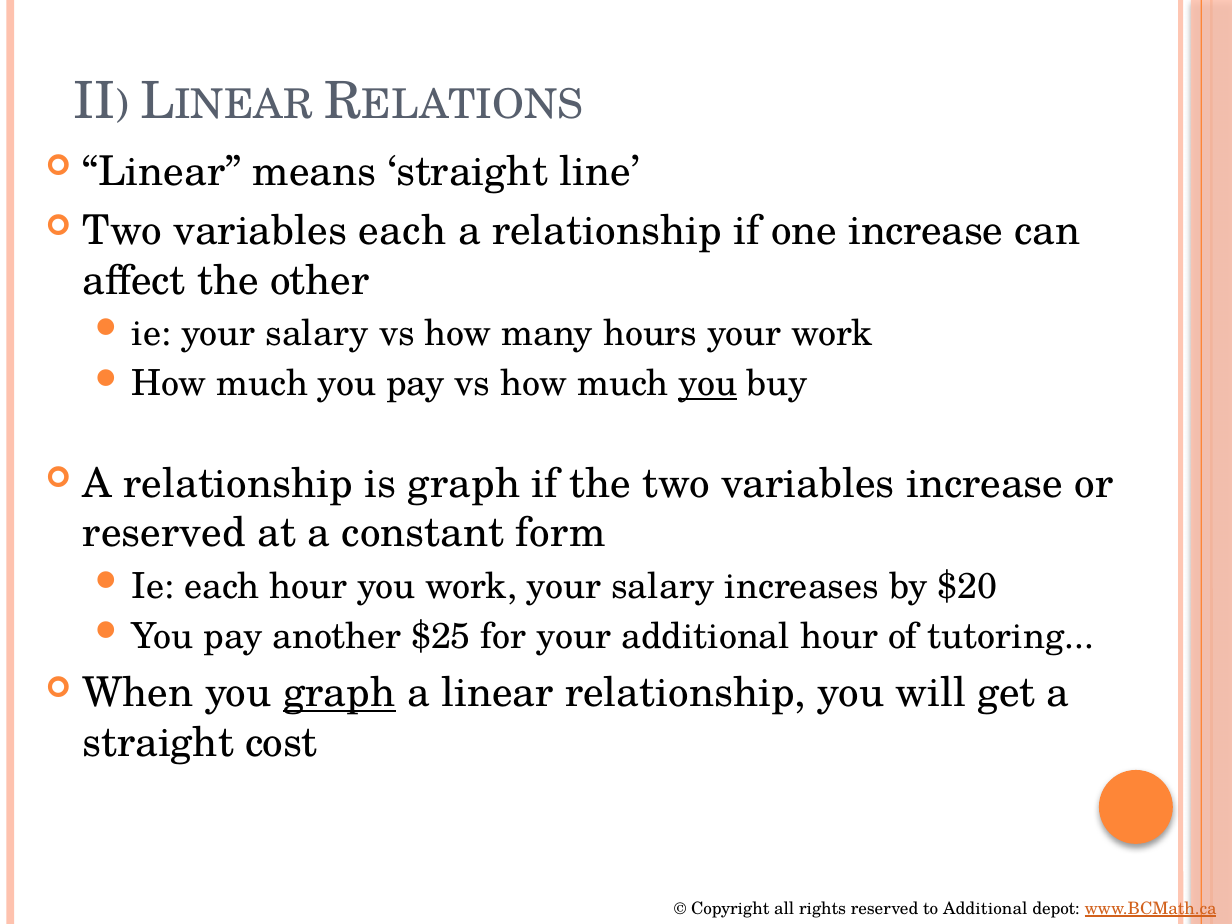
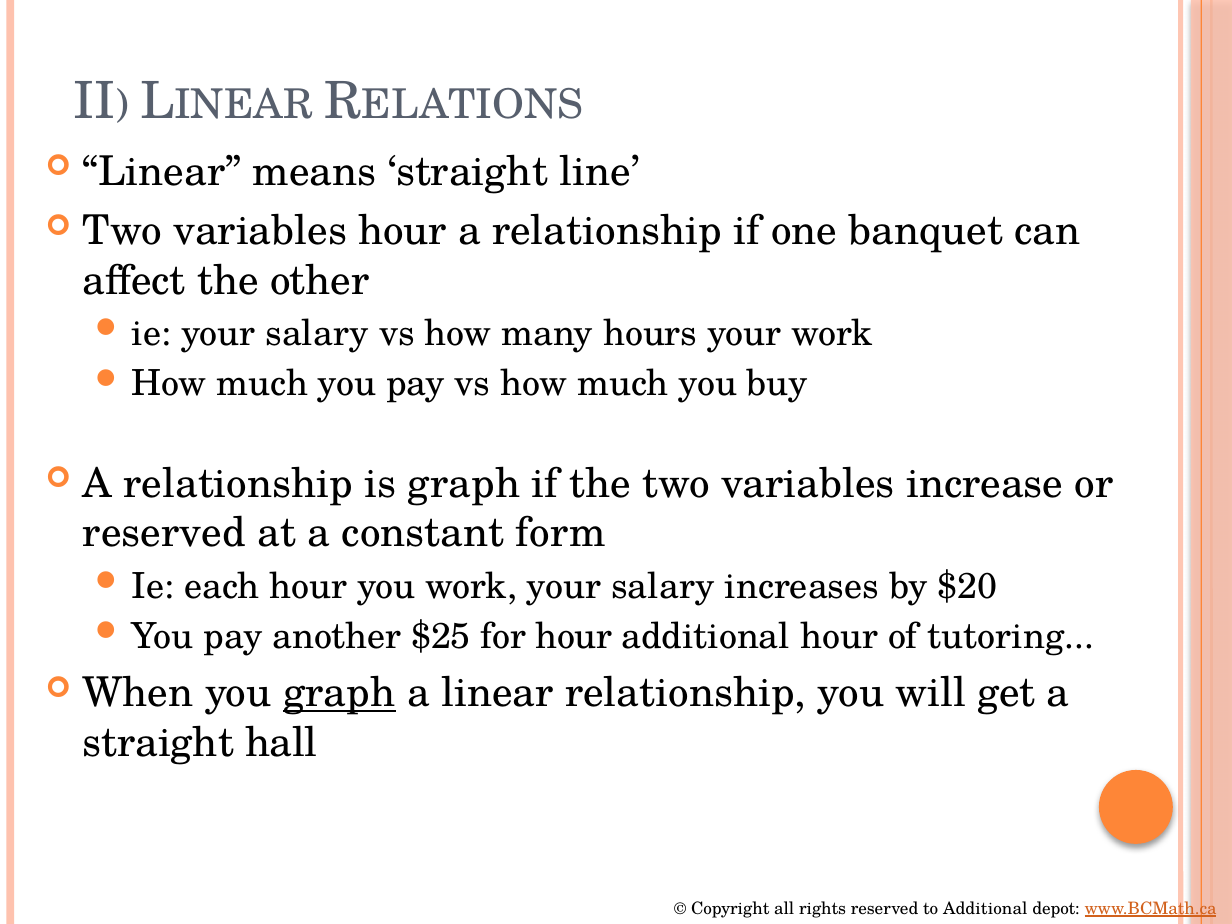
variables each: each -> hour (403, 231)
one increase: increase -> banquet (926, 231)
you underline: present -> none (708, 384)
for your: your -> hour (574, 636)
cost: cost -> hall (281, 743)
